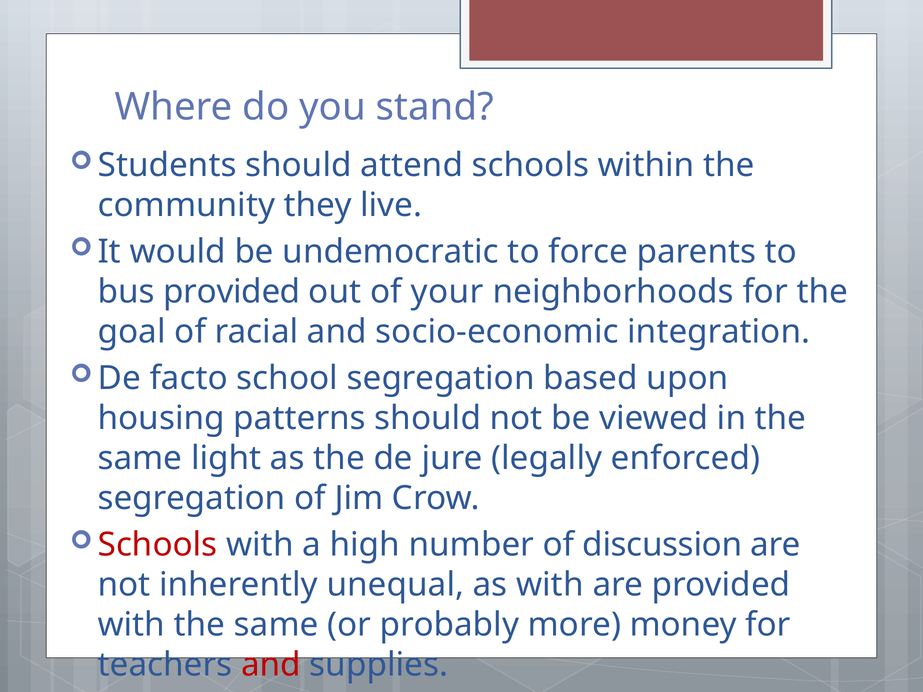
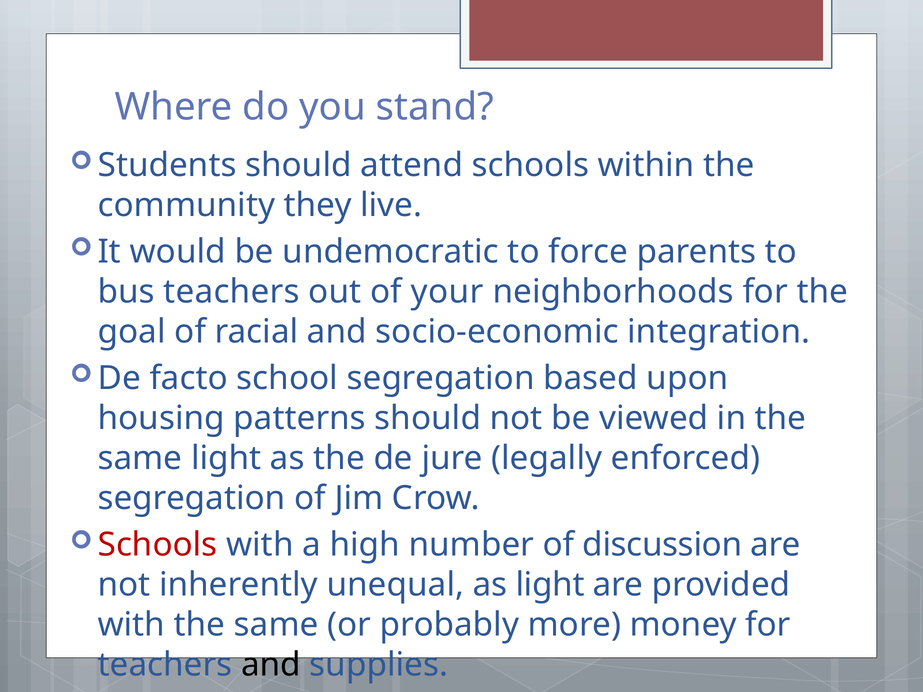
bus provided: provided -> teachers (232, 292)
as with: with -> light (550, 585)
and colour: red -> black (271, 665)
